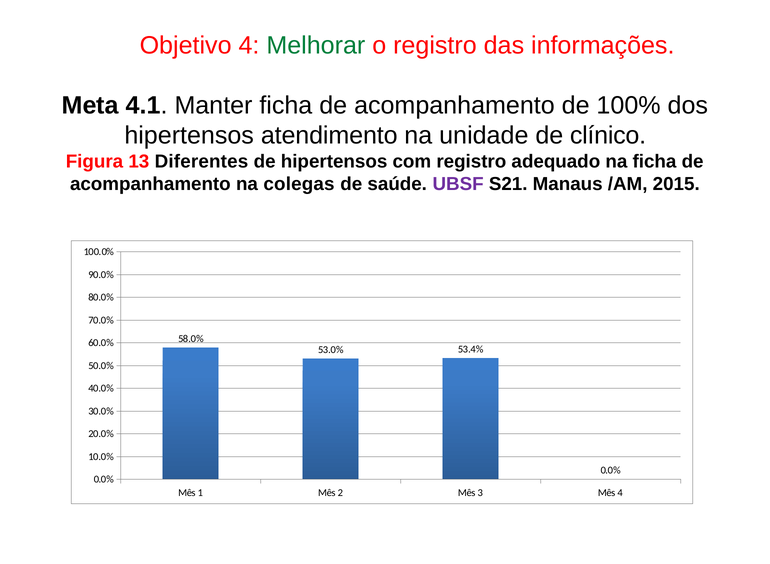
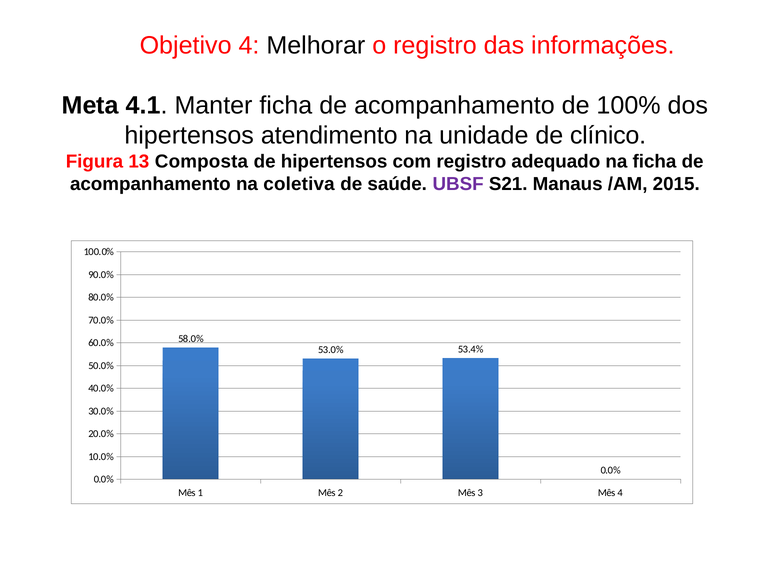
Melhorar colour: green -> black (316, 45)
Diferentes: Diferentes -> Composta (201, 162)
colegas: colegas -> coletiva (299, 184)
